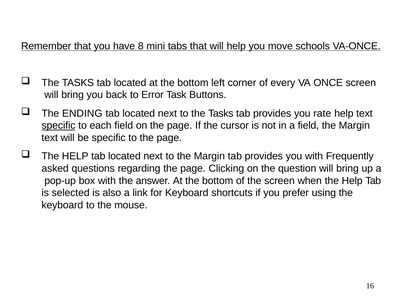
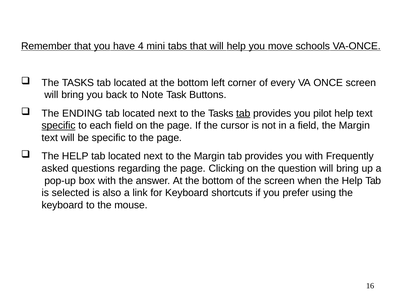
8: 8 -> 4 (141, 46)
Error: Error -> Note (152, 95)
tab underline: none -> present (243, 114)
rate: rate -> pilot (322, 114)
